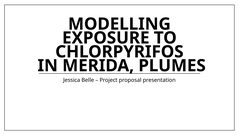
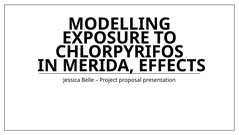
PLUMES: PLUMES -> EFFECTS (172, 65)
